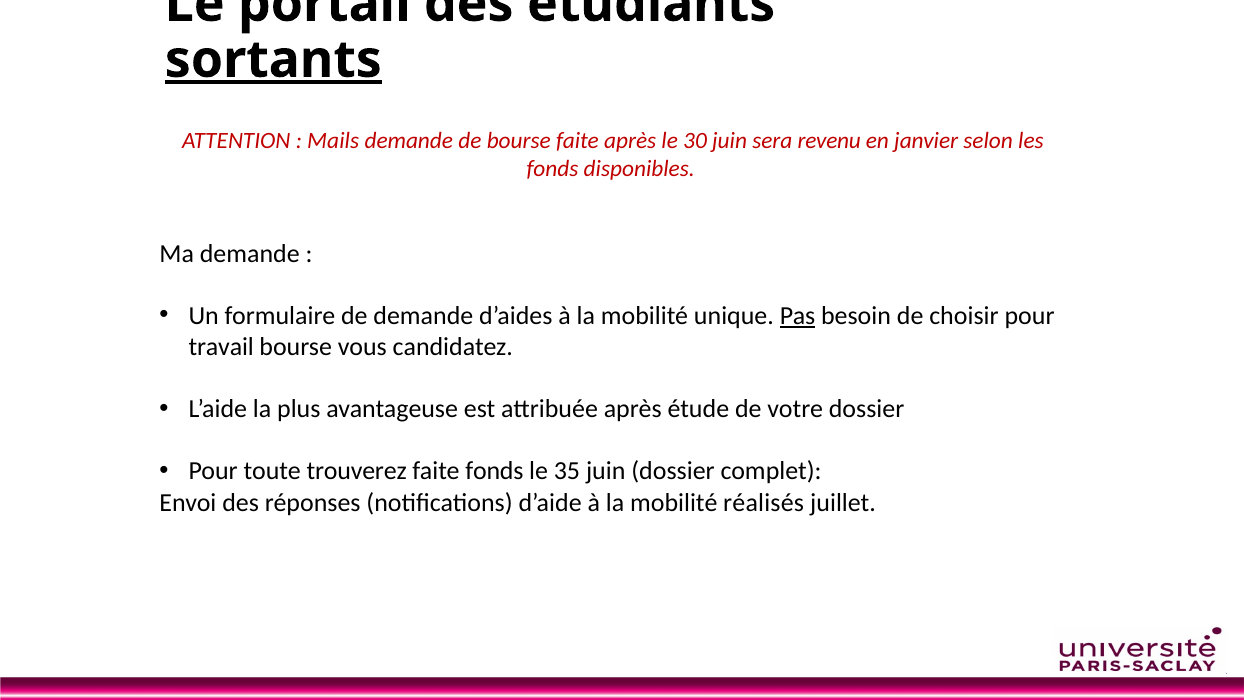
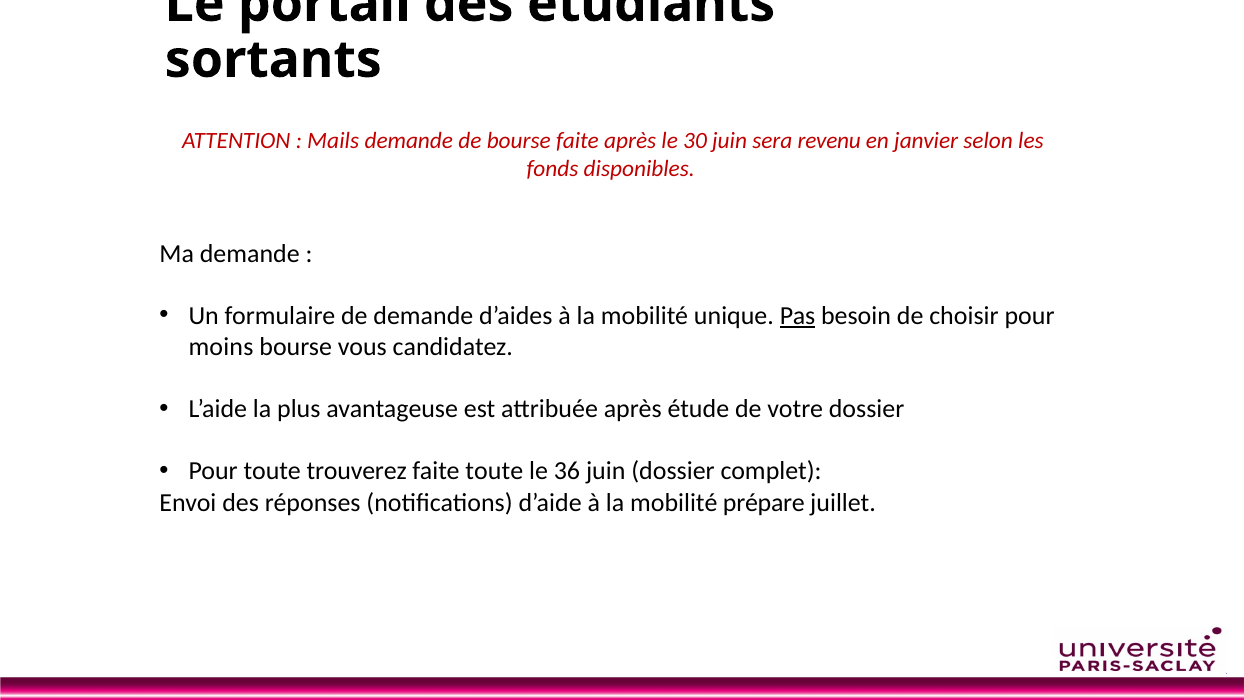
sortants underline: present -> none (273, 60)
travail: travail -> moins (221, 347)
faite fonds: fonds -> toute (494, 471)
35: 35 -> 36 (567, 471)
réalisés: réalisés -> prépare (764, 502)
